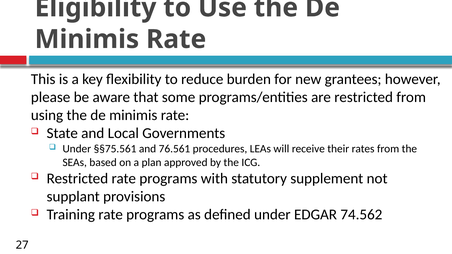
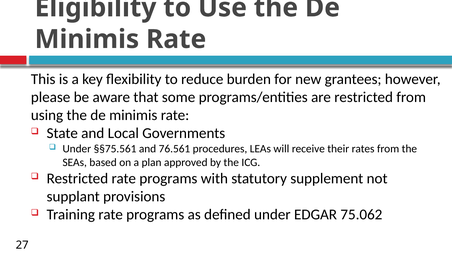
74.562: 74.562 -> 75.062 (361, 215)
